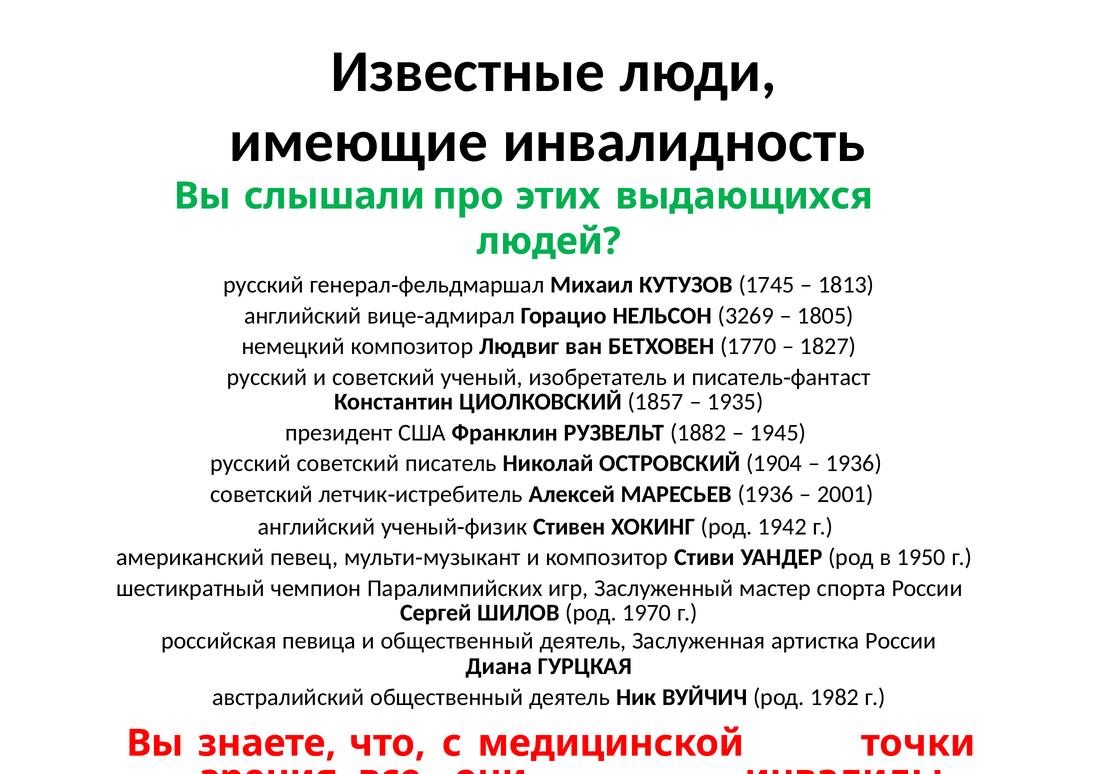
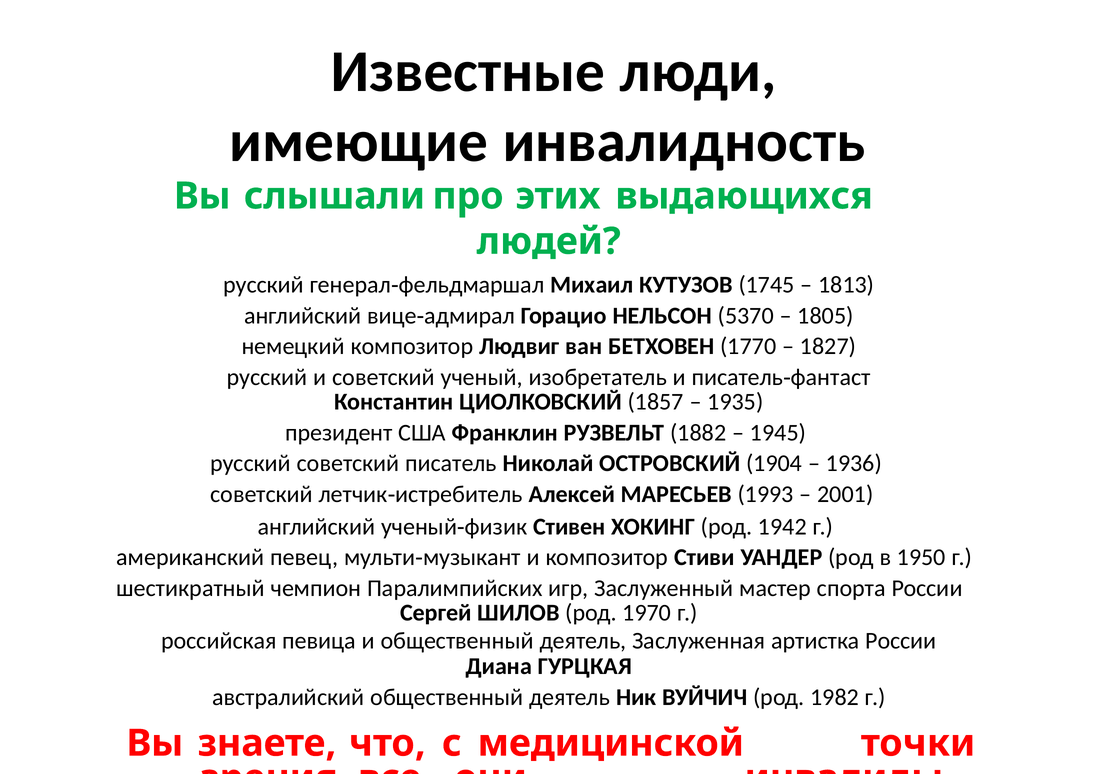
3269: 3269 -> 5370 (746, 316)
МАРЕСЬЕВ 1936: 1936 -> 1993 (766, 495)
